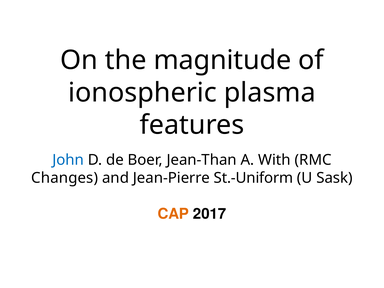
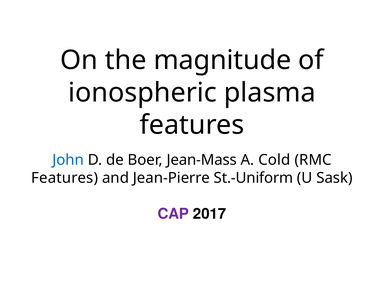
Jean-Than: Jean-Than -> Jean-Mass (202, 160)
With: With -> Cold (274, 160)
Changes: Changes -> Features (65, 178)
CAP colour: orange -> purple (173, 214)
